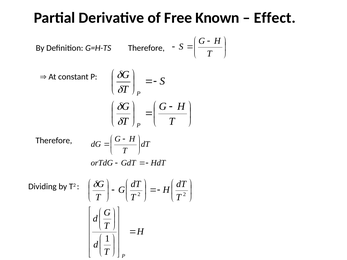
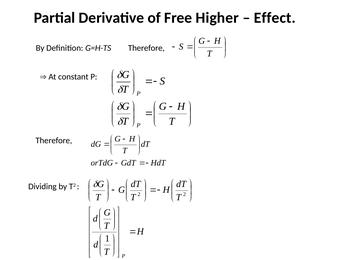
Known: Known -> Higher (217, 18)
